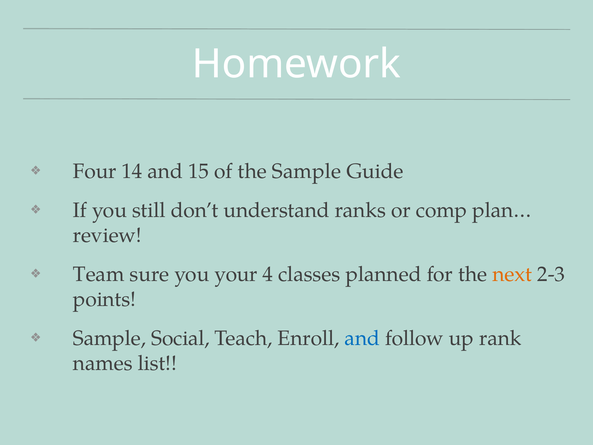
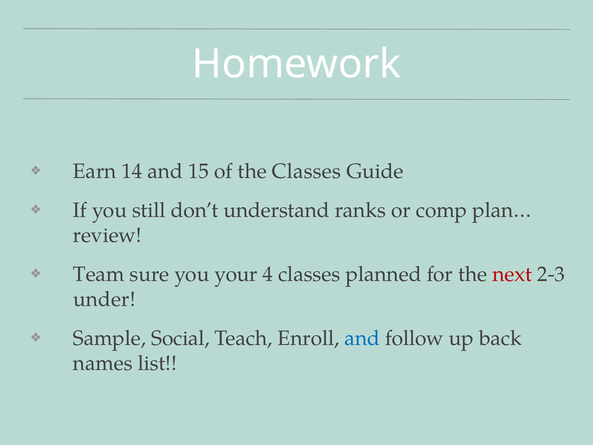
Four: Four -> Earn (95, 171)
the Sample: Sample -> Classes (306, 171)
next colour: orange -> red (512, 274)
points: points -> under (104, 299)
rank: rank -> back (500, 338)
